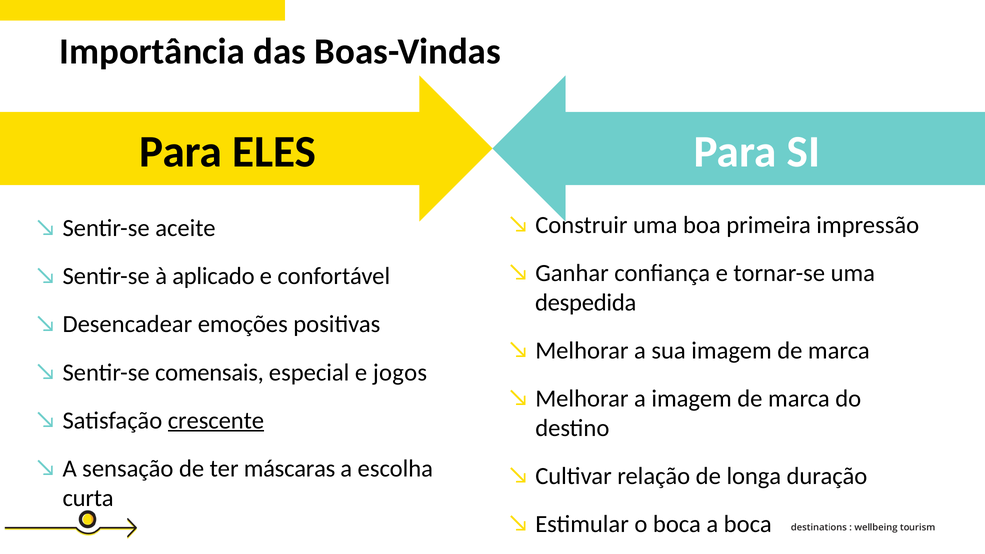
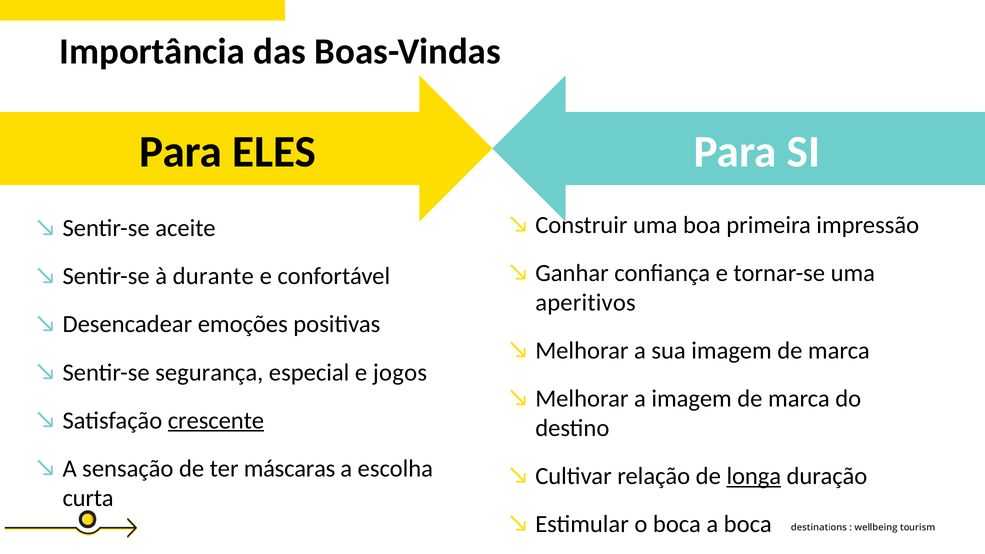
aplicado: aplicado -> durante (213, 276)
despedida: despedida -> aperitivos (585, 303)
comensais: comensais -> segurança (209, 372)
longa underline: none -> present (754, 476)
